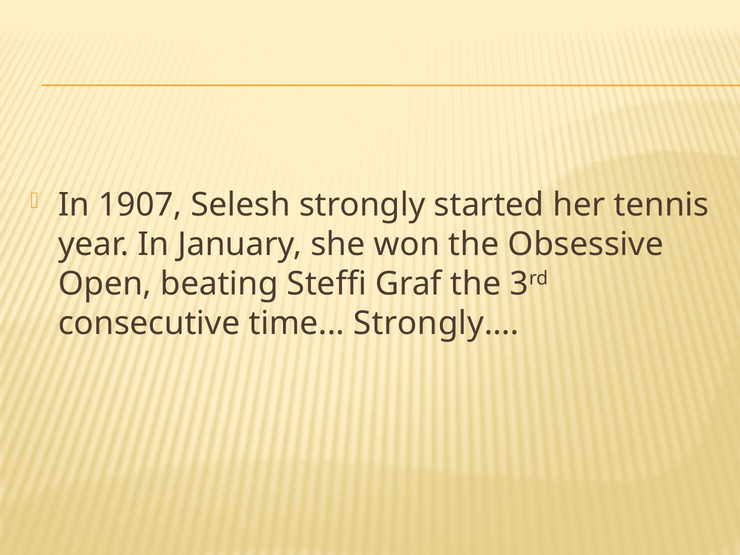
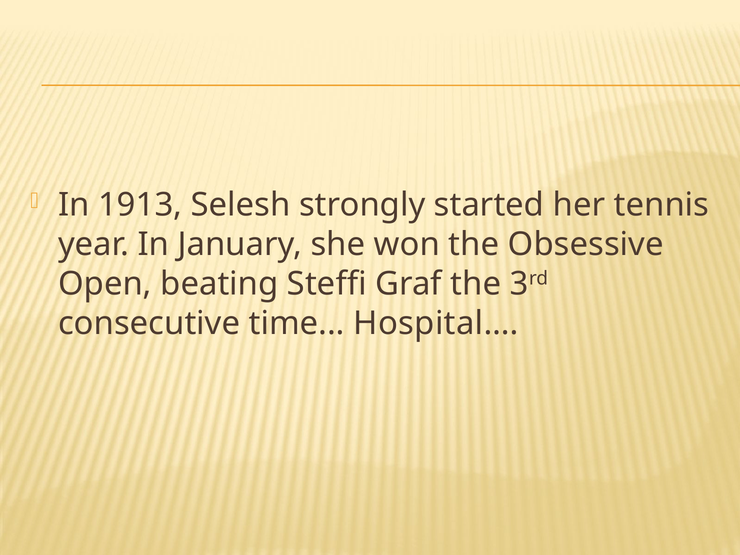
1907: 1907 -> 1913 (140, 205)
Strongly…: Strongly… -> Hospital… (436, 323)
